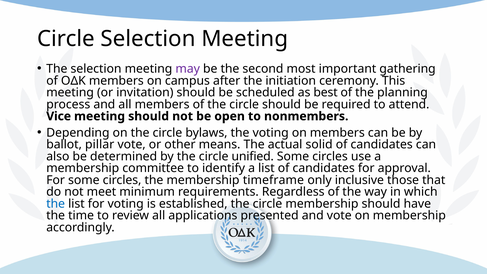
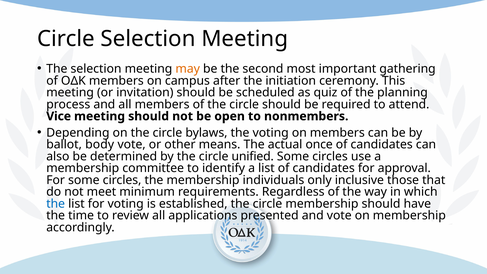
may colour: purple -> orange (188, 69)
best: best -> quiz (325, 93)
pillar: pillar -> body (100, 144)
solid: solid -> once (319, 144)
timeframe: timeframe -> individuals (273, 180)
